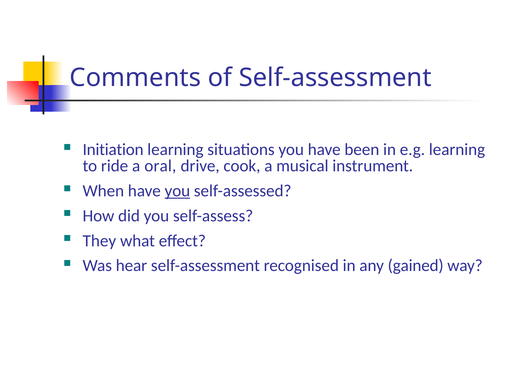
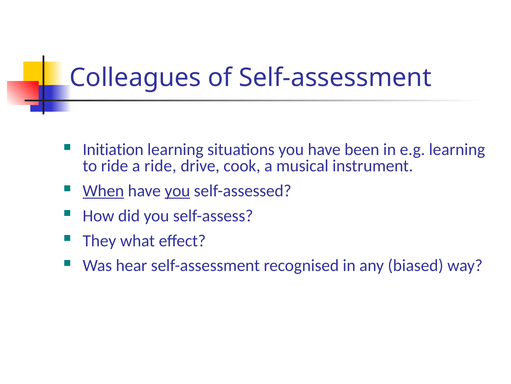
Comments: Comments -> Colleagues (135, 78)
a oral: oral -> ride (160, 166)
When underline: none -> present (103, 191)
gained: gained -> biased (416, 265)
